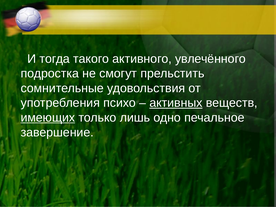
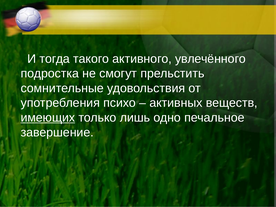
активных underline: present -> none (176, 103)
